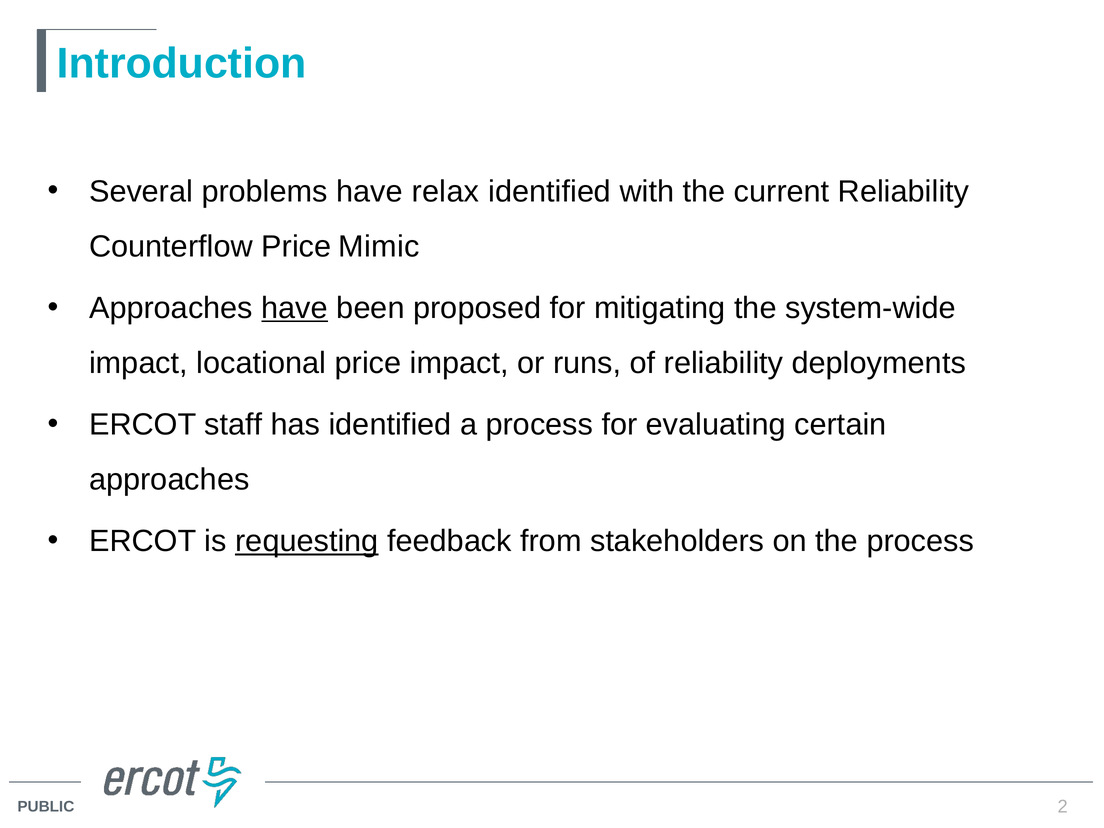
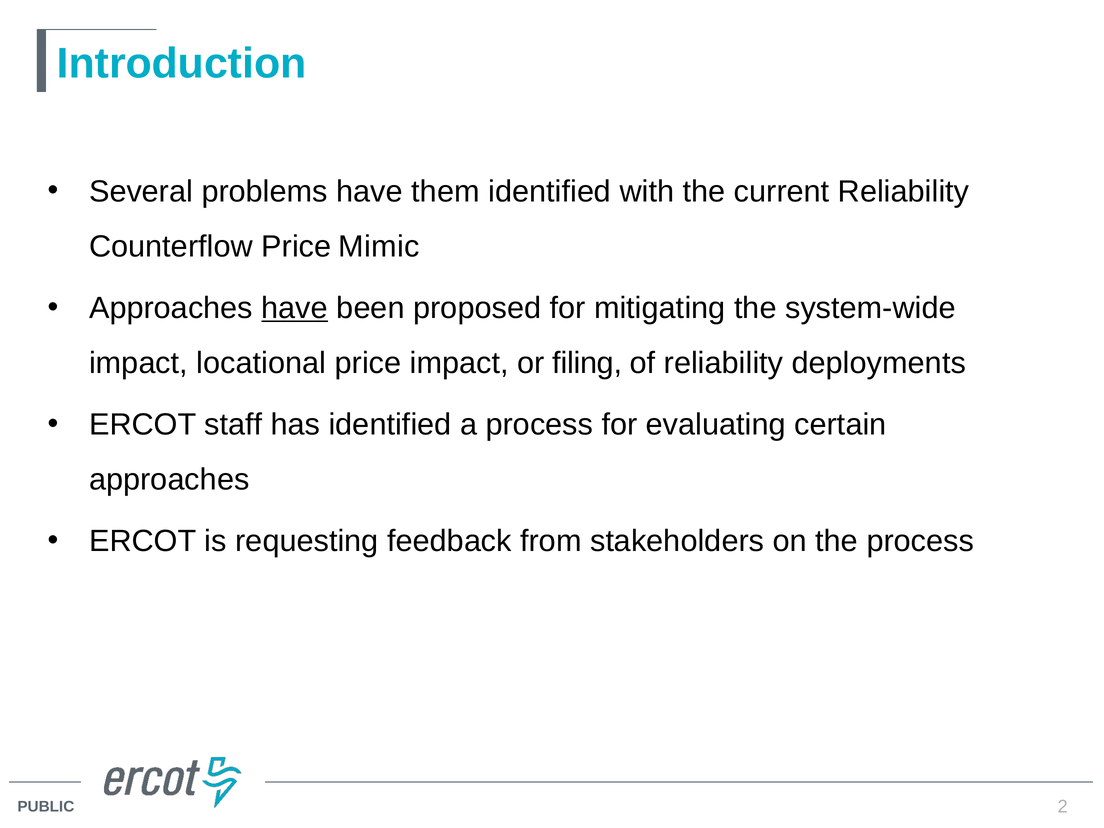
relax: relax -> them (446, 192)
runs: runs -> filing (587, 363)
requesting underline: present -> none (307, 541)
